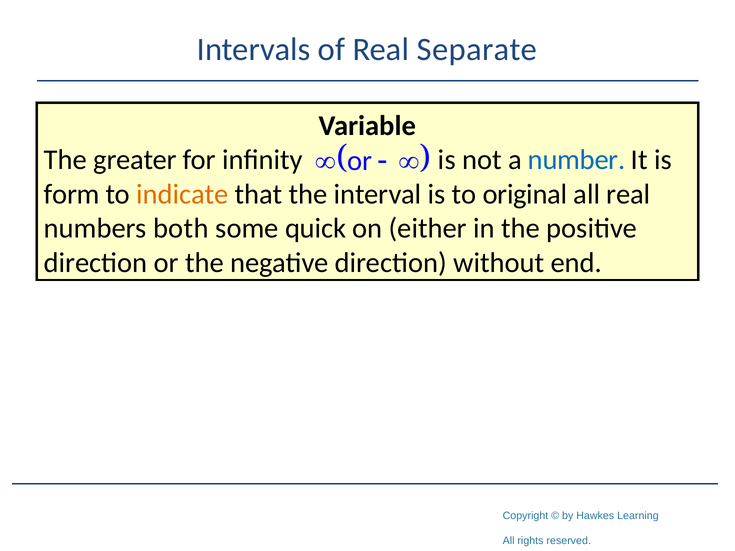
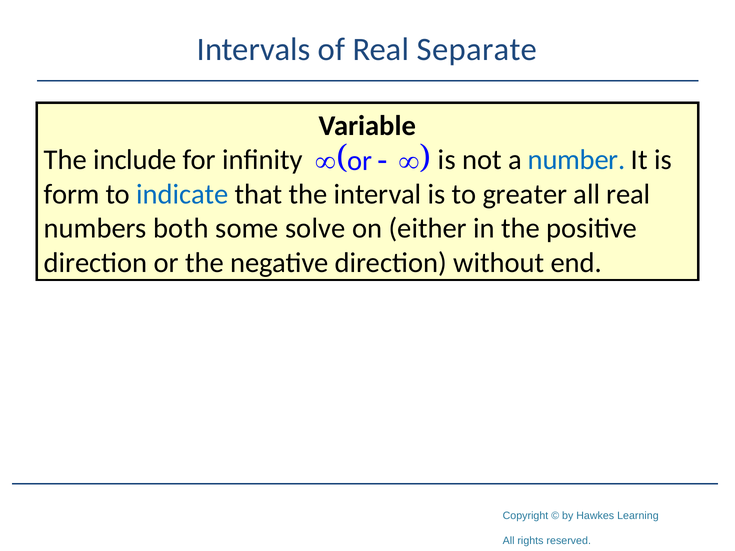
greater: greater -> include (135, 160)
indicate colour: orange -> blue (182, 194)
original: original -> greater (525, 194)
quick: quick -> solve (315, 229)
